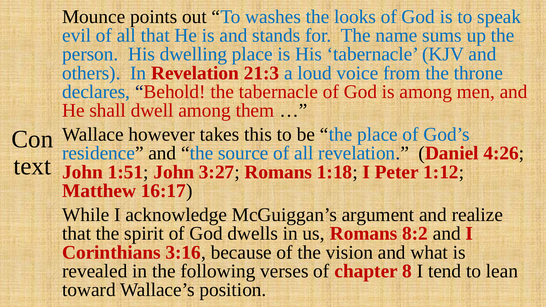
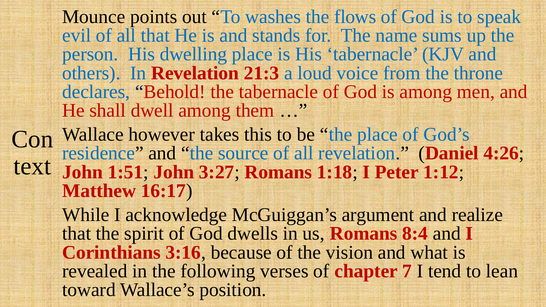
looks: looks -> flows (355, 17)
8:2: 8:2 -> 8:4 (415, 234)
8: 8 -> 7 (407, 271)
